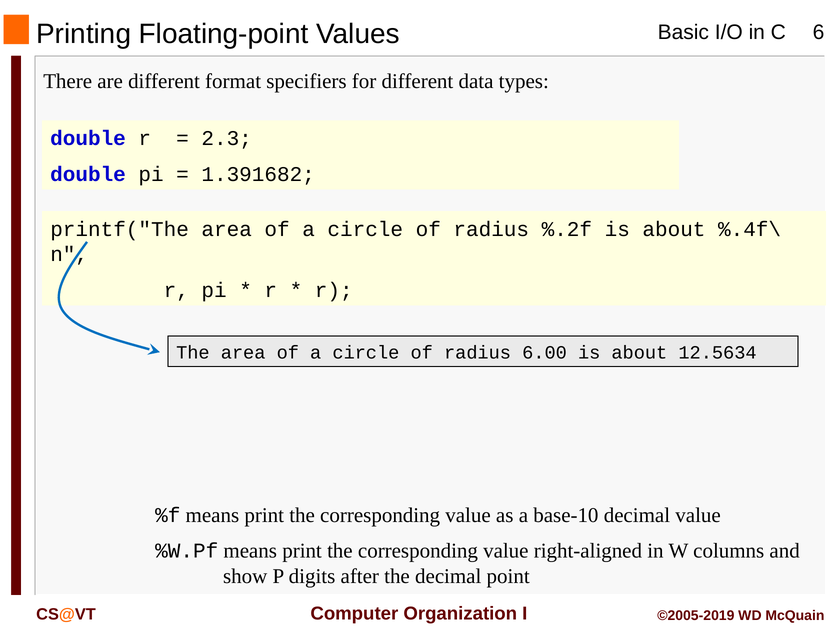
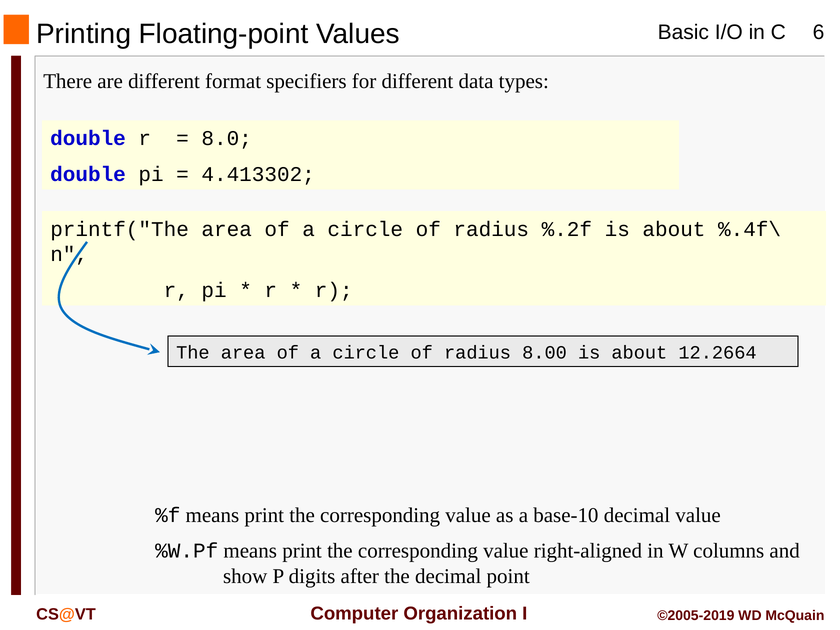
2.3: 2.3 -> 8.0 (227, 138)
1.391682: 1.391682 -> 4.413302 (258, 174)
6.00: 6.00 -> 8.00 (545, 353)
12.5634: 12.5634 -> 12.2664 (718, 353)
